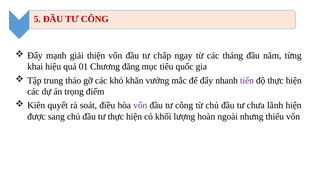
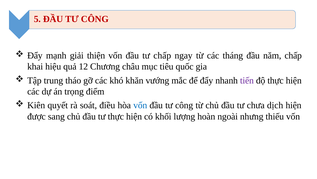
năm từng: từng -> chấp (293, 55)
01: 01 -> 12 (83, 66)
đăng: đăng -> châu (131, 66)
vốn colour: purple -> blue (140, 105)
lãnh: lãnh -> dịch (275, 105)
